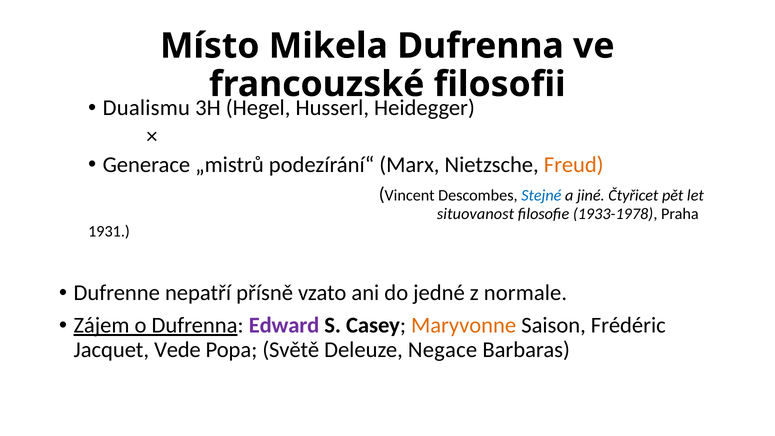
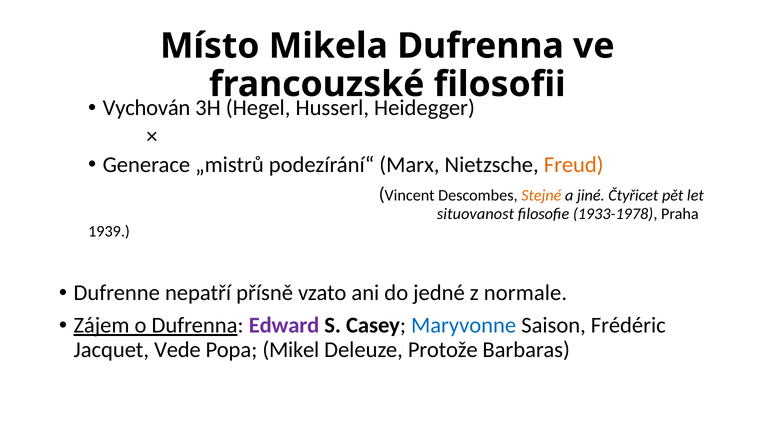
Dualismu: Dualismu -> Vychován (147, 108)
Stejné colour: blue -> orange (541, 195)
1931: 1931 -> 1939 (109, 232)
Maryvonne colour: orange -> blue (464, 325)
Světě: Světě -> Mikel (291, 350)
Negace: Negace -> Protože (443, 350)
